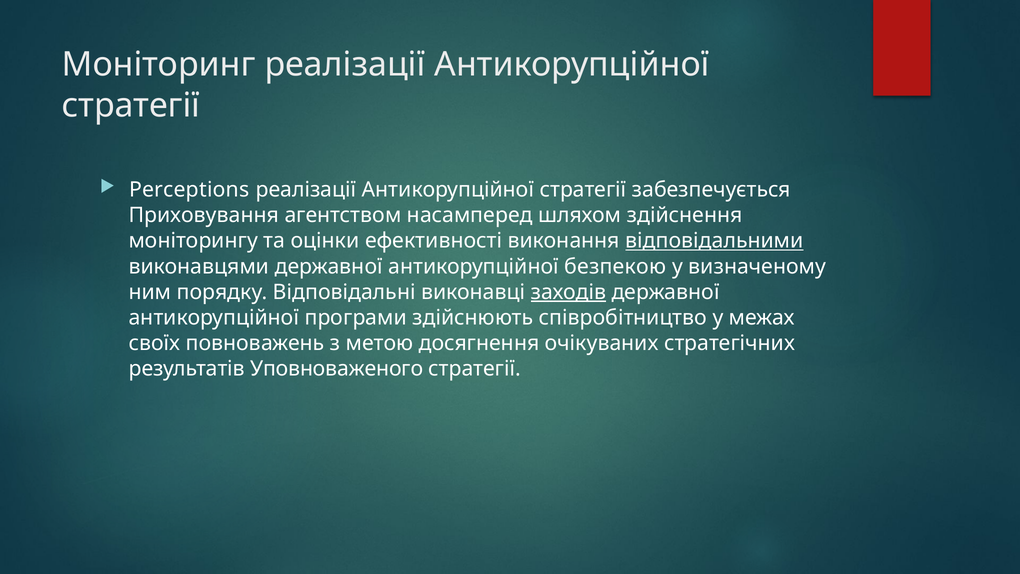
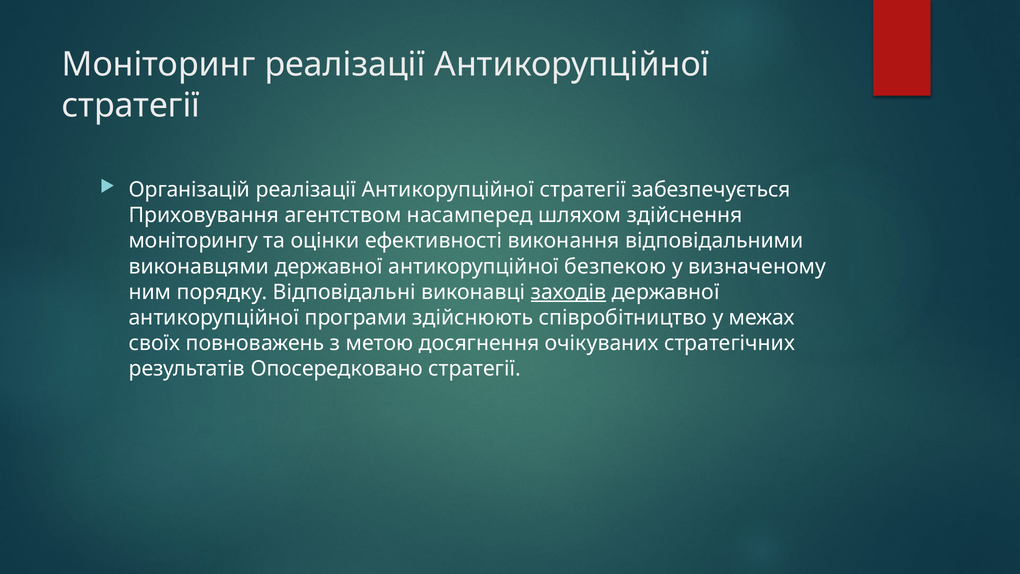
Perceptions: Perceptions -> Організацій (189, 190)
відповідальними underline: present -> none (714, 241)
Уповноваженого: Уповноваженого -> Опосередковано (337, 368)
